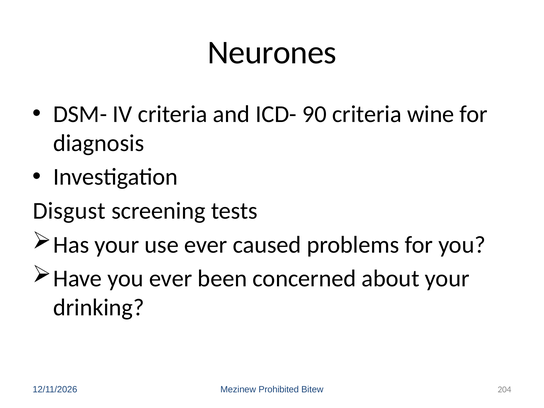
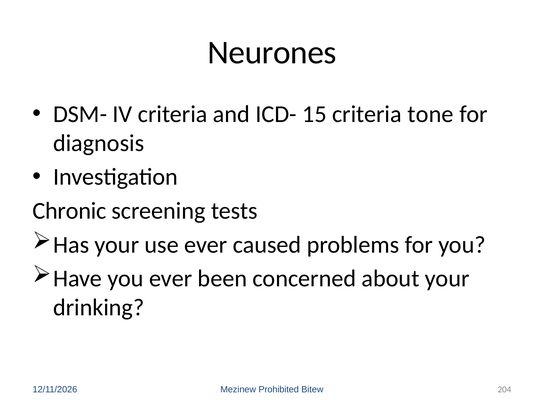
90: 90 -> 15 (314, 114)
wine: wine -> tone (431, 114)
Disgust: Disgust -> Chronic (69, 211)
